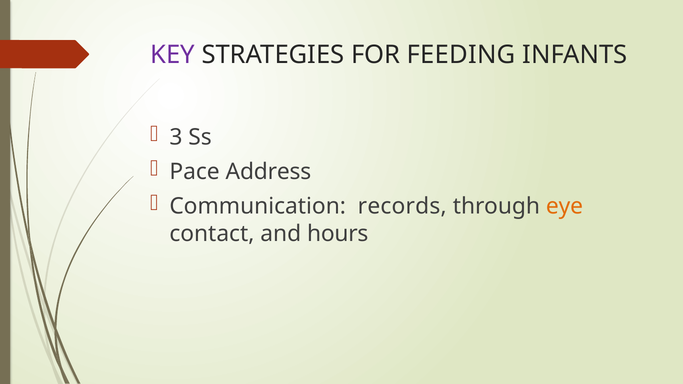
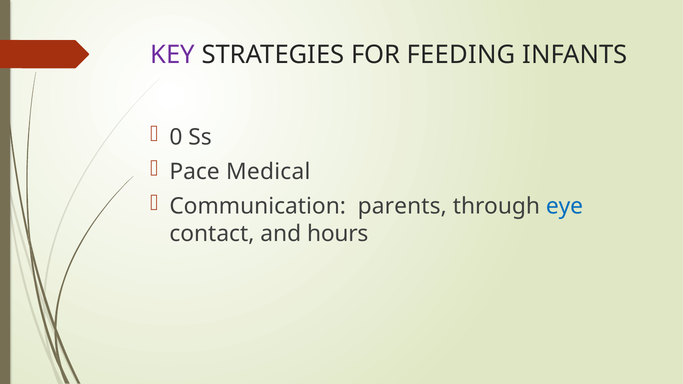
3: 3 -> 0 (176, 137)
Address: Address -> Medical (268, 172)
records: records -> parents (402, 206)
eye colour: orange -> blue (564, 206)
